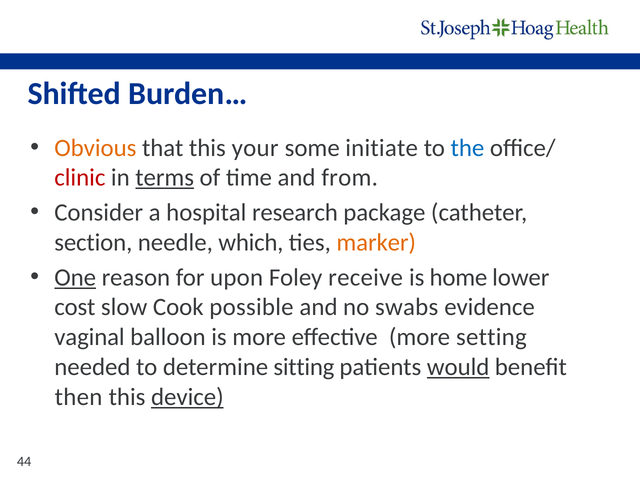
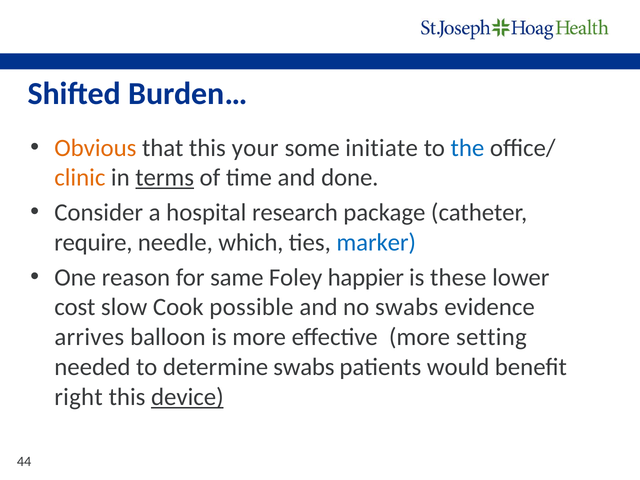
clinic colour: red -> orange (80, 178)
from: from -> done (350, 178)
section: section -> require (93, 242)
marker colour: orange -> blue (376, 242)
One underline: present -> none (75, 277)
upon: upon -> same (237, 277)
receive: receive -> happier (366, 277)
home: home -> these (458, 277)
vaginal: vaginal -> arrives (89, 337)
determine sitting: sitting -> swabs (304, 367)
would underline: present -> none (458, 367)
then: then -> right (79, 397)
